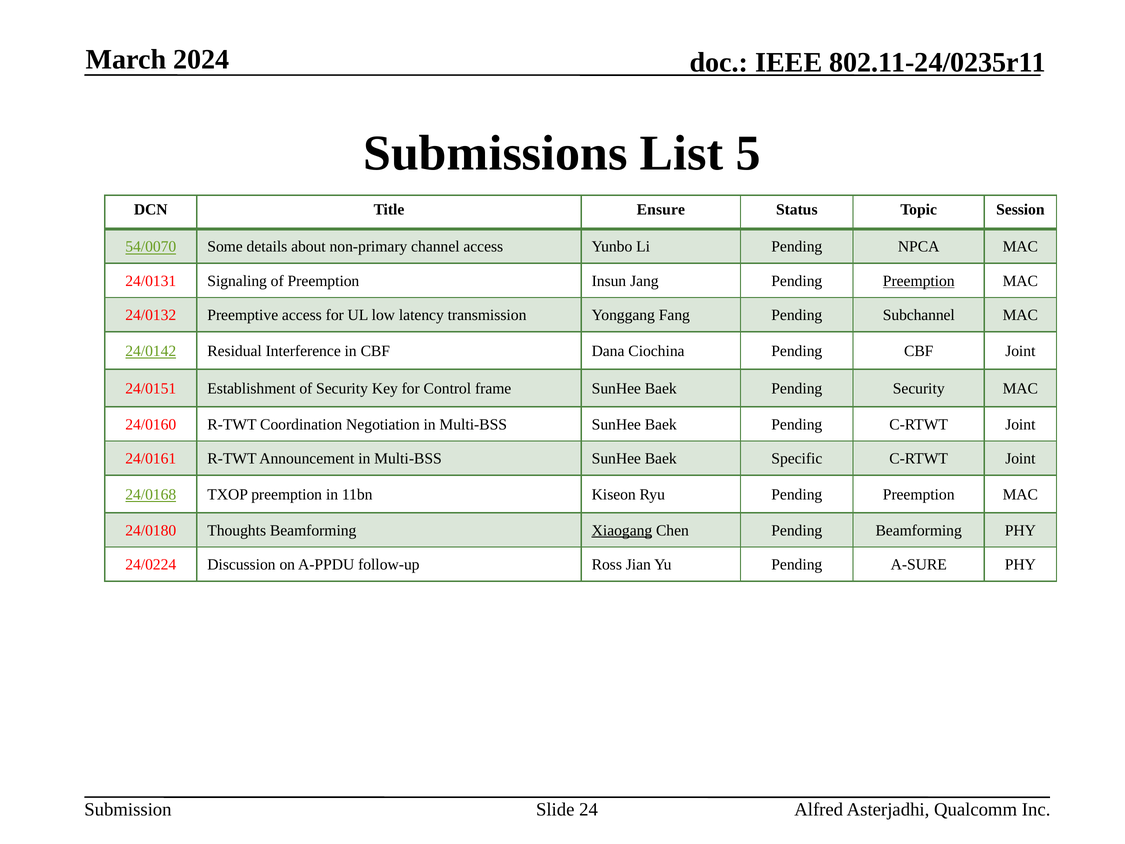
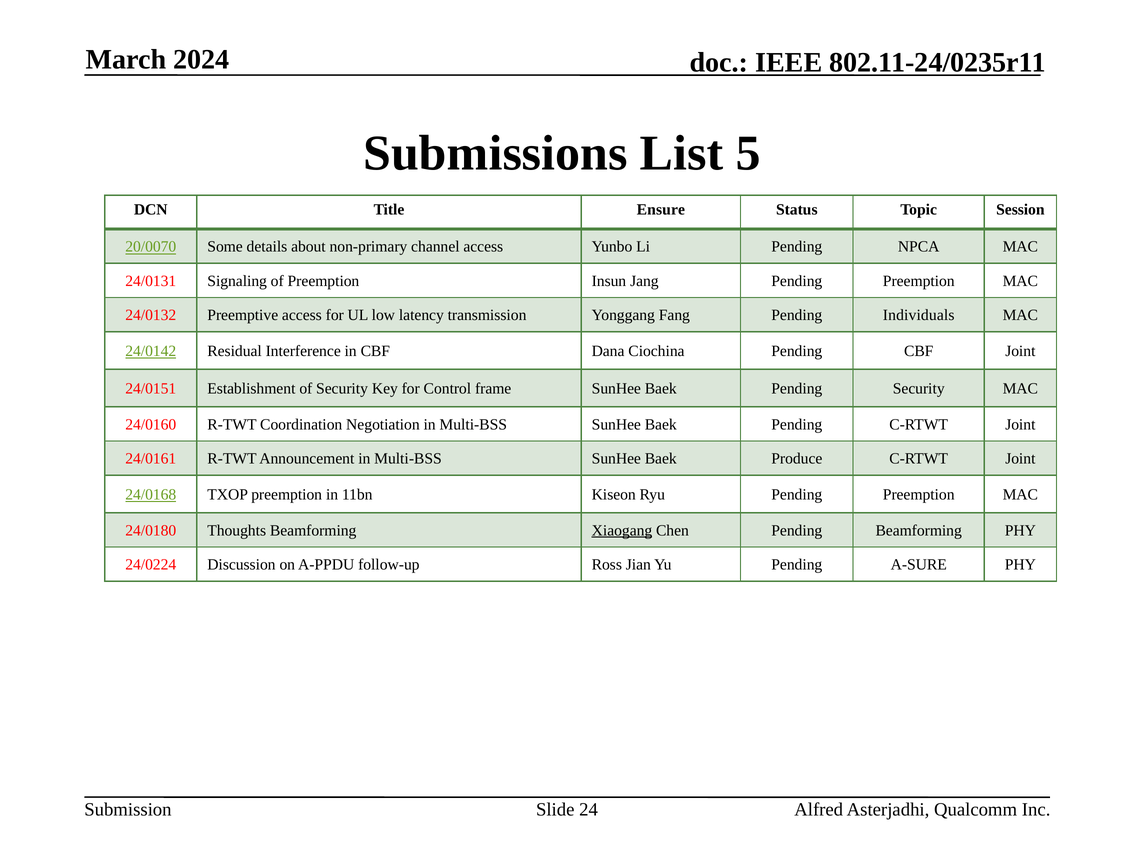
54/0070: 54/0070 -> 20/0070 (151, 247)
Preemption underline: present -> none (919, 281)
Subchannel: Subchannel -> Individuals (919, 315)
Specific: Specific -> Produce (797, 459)
